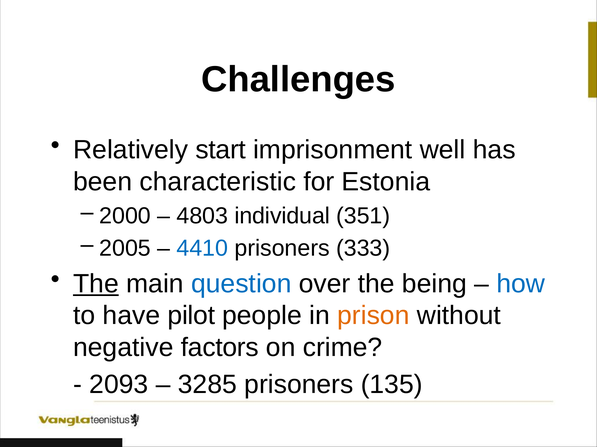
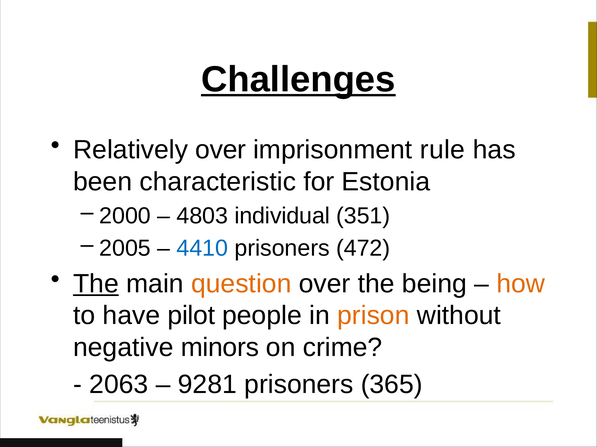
Challenges underline: none -> present (298, 80)
Relatively start: start -> over (221, 150)
well: well -> rule (442, 150)
333: 333 -> 472 (363, 249)
question colour: blue -> orange (241, 284)
how colour: blue -> orange (521, 284)
factors: factors -> minors (220, 348)
2093: 2093 -> 2063 (119, 385)
3285: 3285 -> 9281 (207, 385)
135: 135 -> 365 (392, 385)
